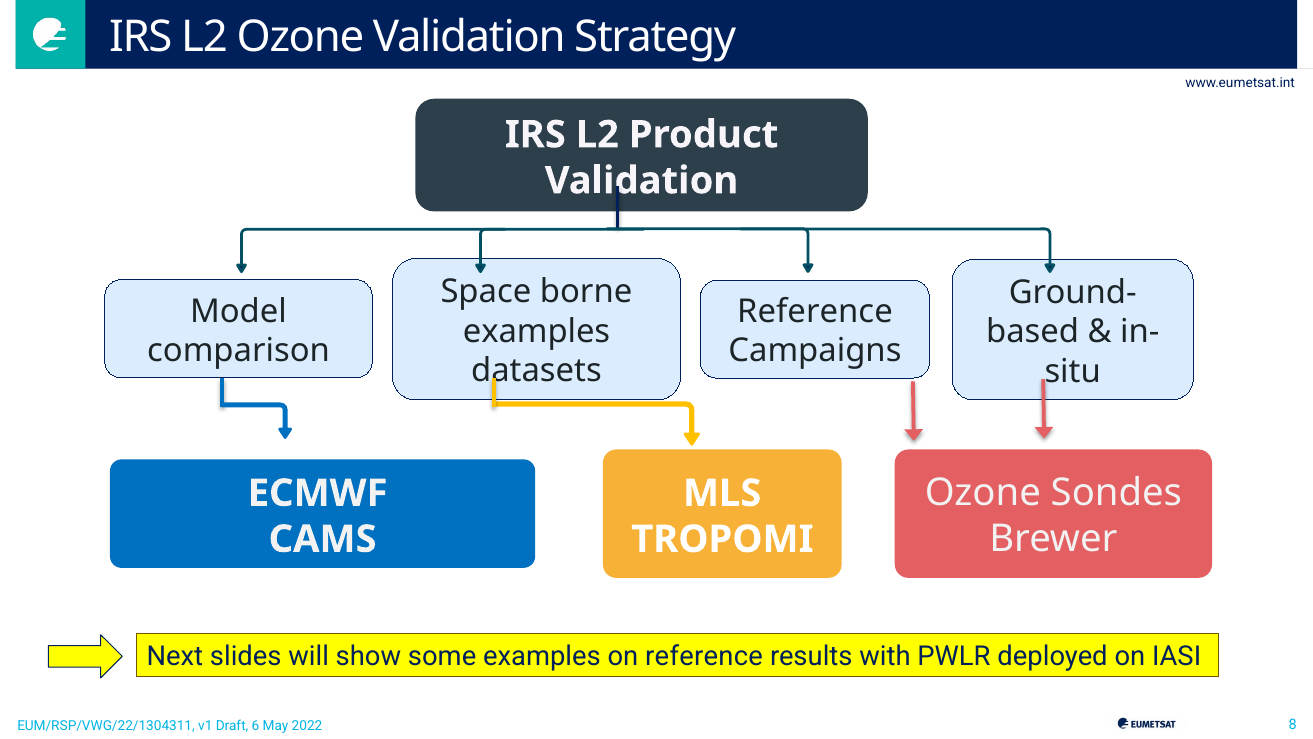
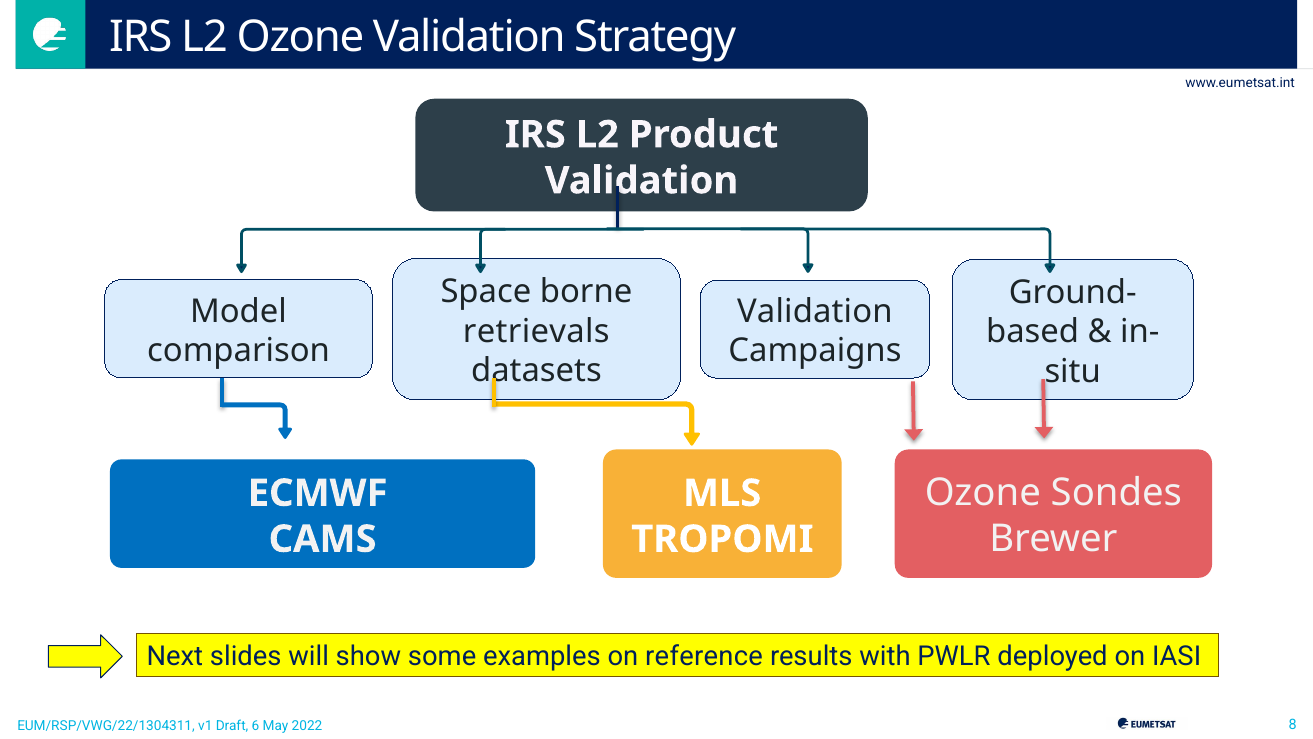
Reference: Reference -> Validation (815, 311)
examples: examples -> retrievals (536, 331)
